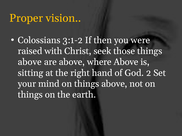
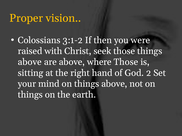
where Above: Above -> Those (126, 62)
